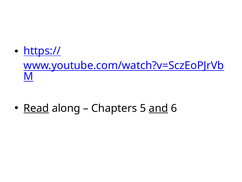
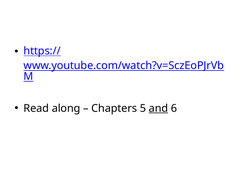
Read underline: present -> none (36, 108)
